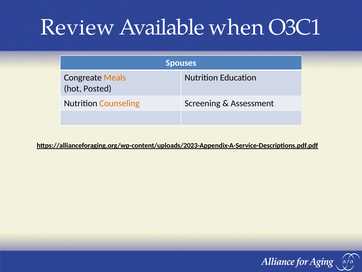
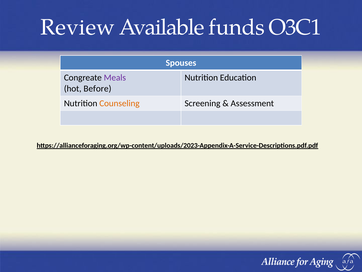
when: when -> funds (237, 27)
Meals colour: orange -> purple (115, 77)
Posted: Posted -> Before (97, 88)
